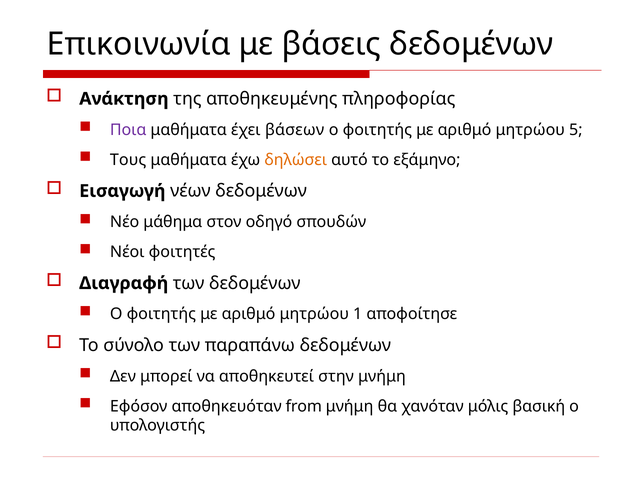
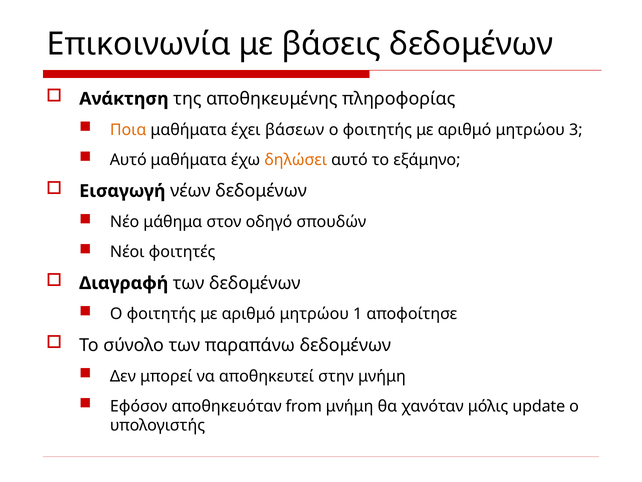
Ποια colour: purple -> orange (128, 130)
5: 5 -> 3 (576, 130)
Τους: Τους -> Αυτό (128, 160)
βασική: βασική -> update (539, 406)
